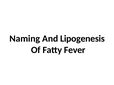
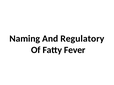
Lipogenesis: Lipogenesis -> Regulatory (82, 39)
